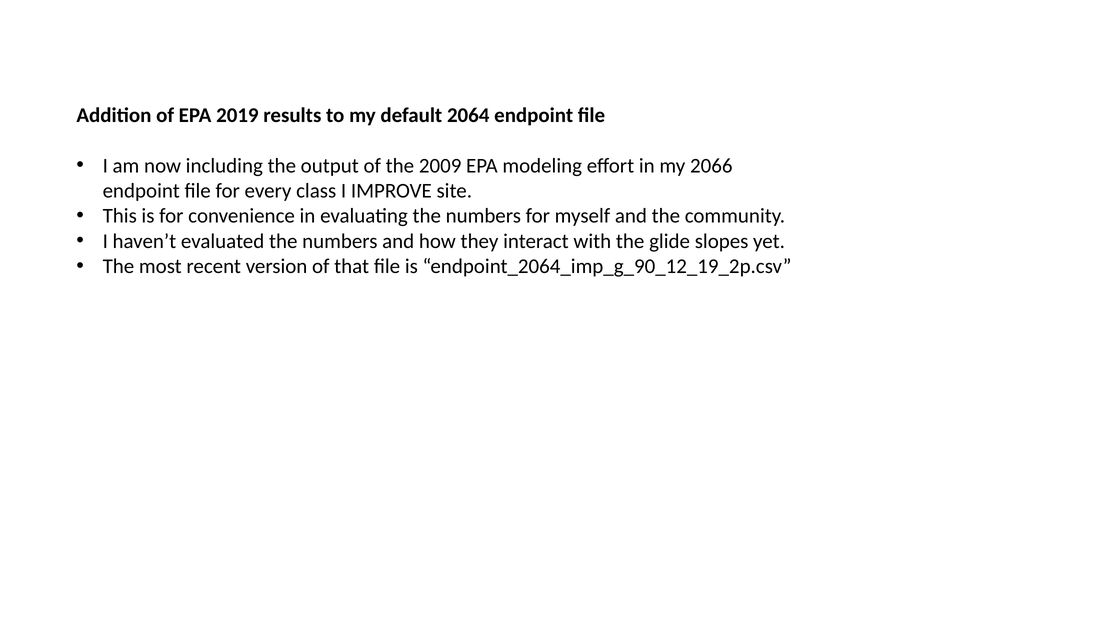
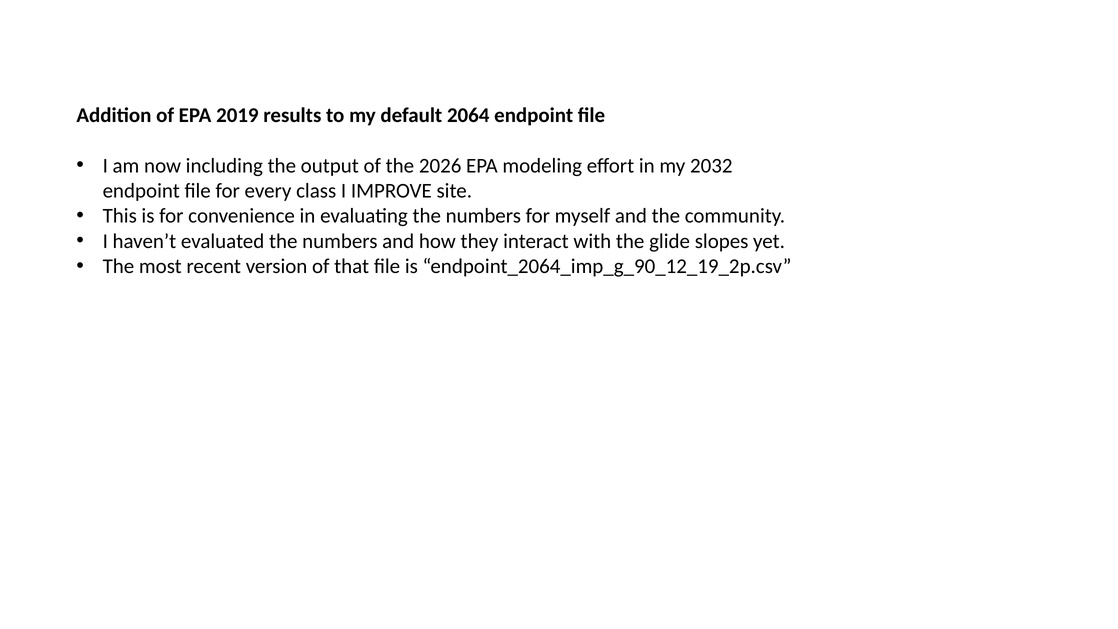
2009: 2009 -> 2026 (440, 166)
2066: 2066 -> 2032 (711, 166)
